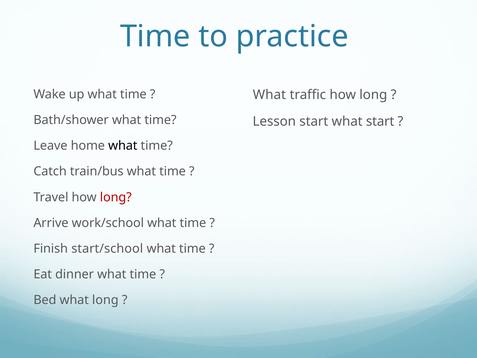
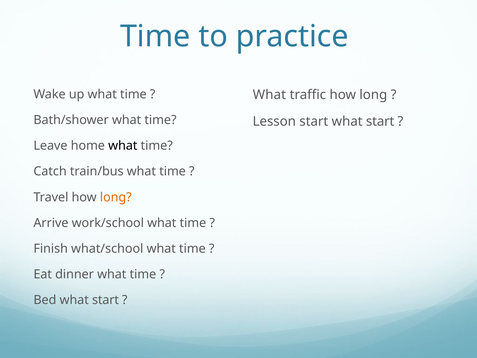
long colour: red -> orange (116, 197)
start/school: start/school -> what/school (107, 248)
Bed what long: long -> start (105, 300)
